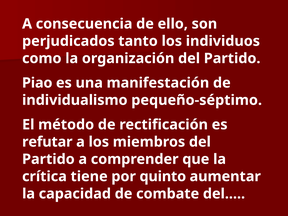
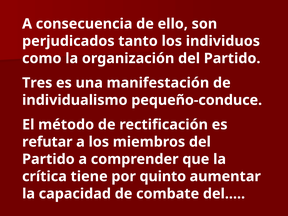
Piao: Piao -> Tres (37, 83)
pequeño-séptimo: pequeño-séptimo -> pequeño-conduce (197, 100)
